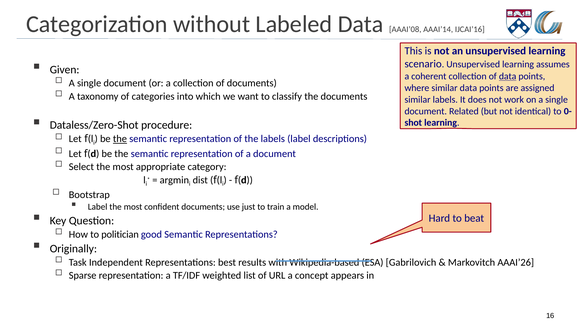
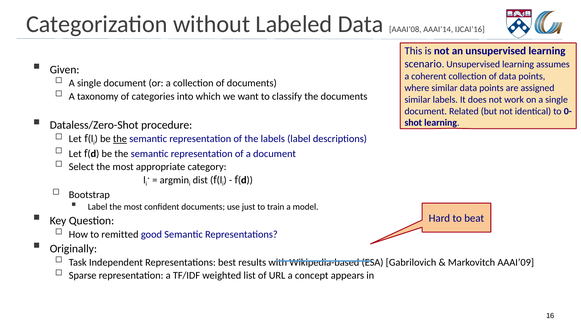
data underline: present -> none (508, 76)
politician: politician -> remitted (120, 234)
AAAI’26: AAAI’26 -> AAAI’09 (516, 262)
